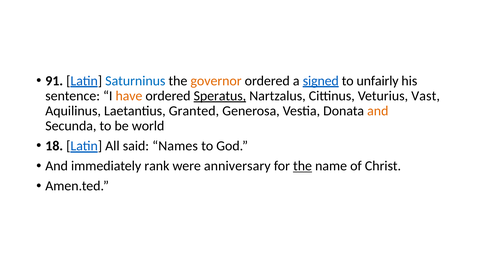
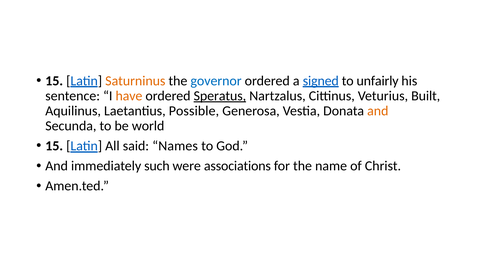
91: 91 -> 15 (54, 81)
Saturninus colour: blue -> orange (135, 81)
governor colour: orange -> blue (216, 81)
Vast: Vast -> Built (426, 96)
Granted: Granted -> Possible (194, 111)
18: 18 -> 15 (54, 146)
rank: rank -> such (157, 166)
anniversary: anniversary -> associations (237, 166)
the underline: present -> none (303, 166)
